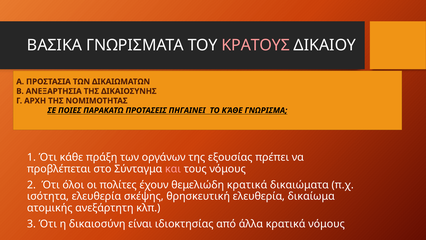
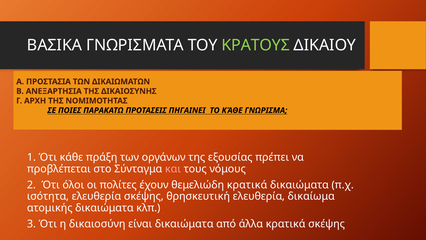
ΚΡΑΤΟΥΣ colour: pink -> light green (256, 45)
ατομικής ανεξάρτητη: ανεξάρτητη -> δικαιώματα (104, 208)
είναι ιδιοκτησίας: ιδιοκτησίας -> δικαιώματα (184, 224)
κρατικά νόμους: νόμους -> σκέψης (327, 224)
